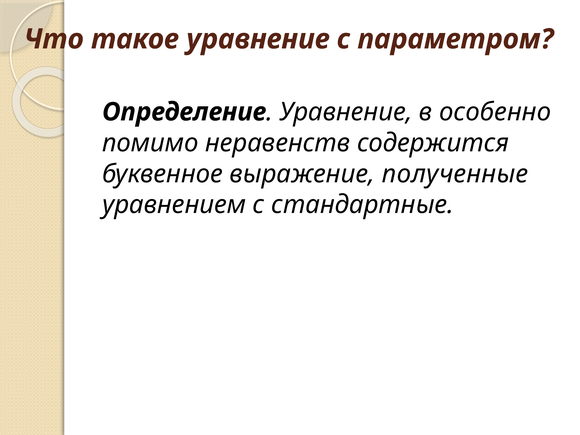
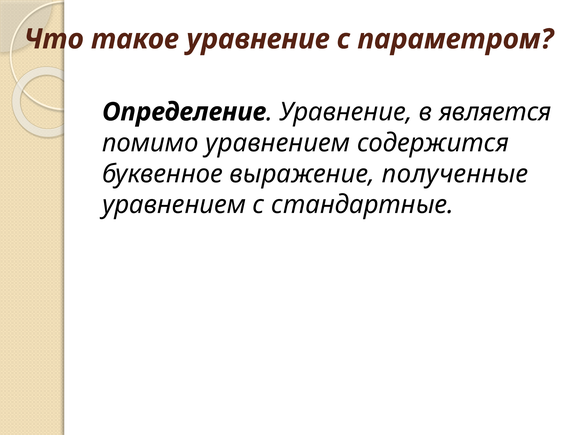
особенно: особенно -> является (495, 112)
помимо неравенств: неравенств -> уравнением (278, 143)
